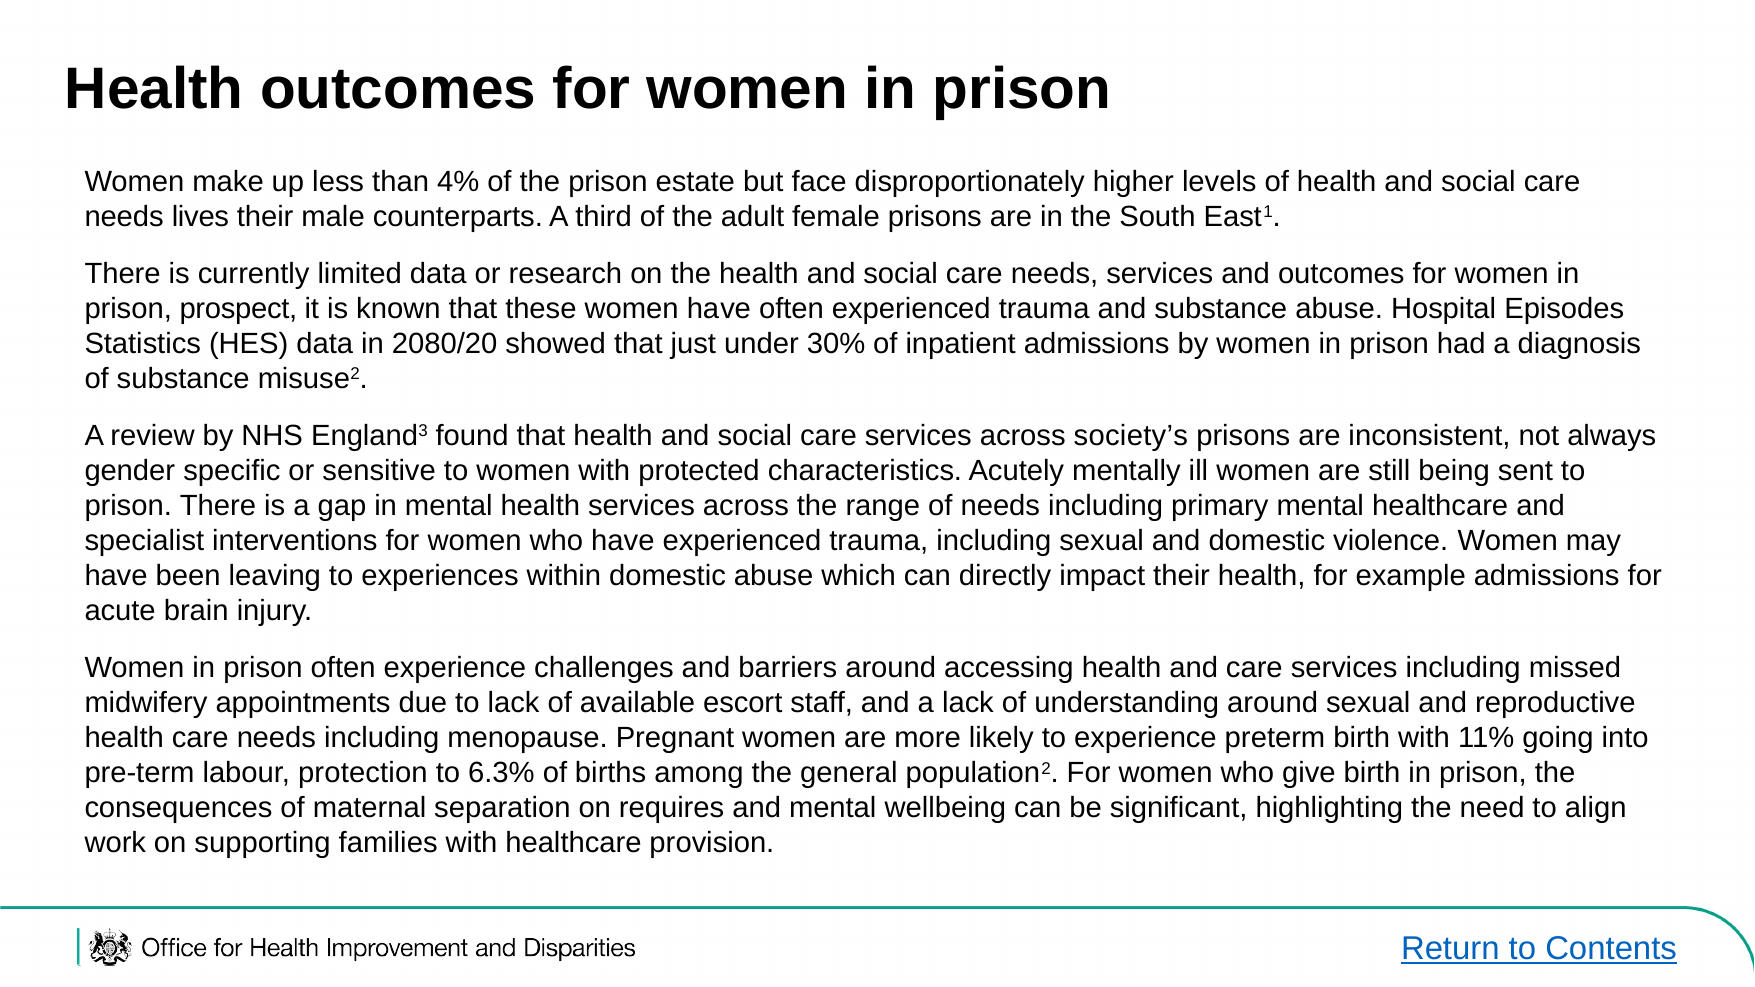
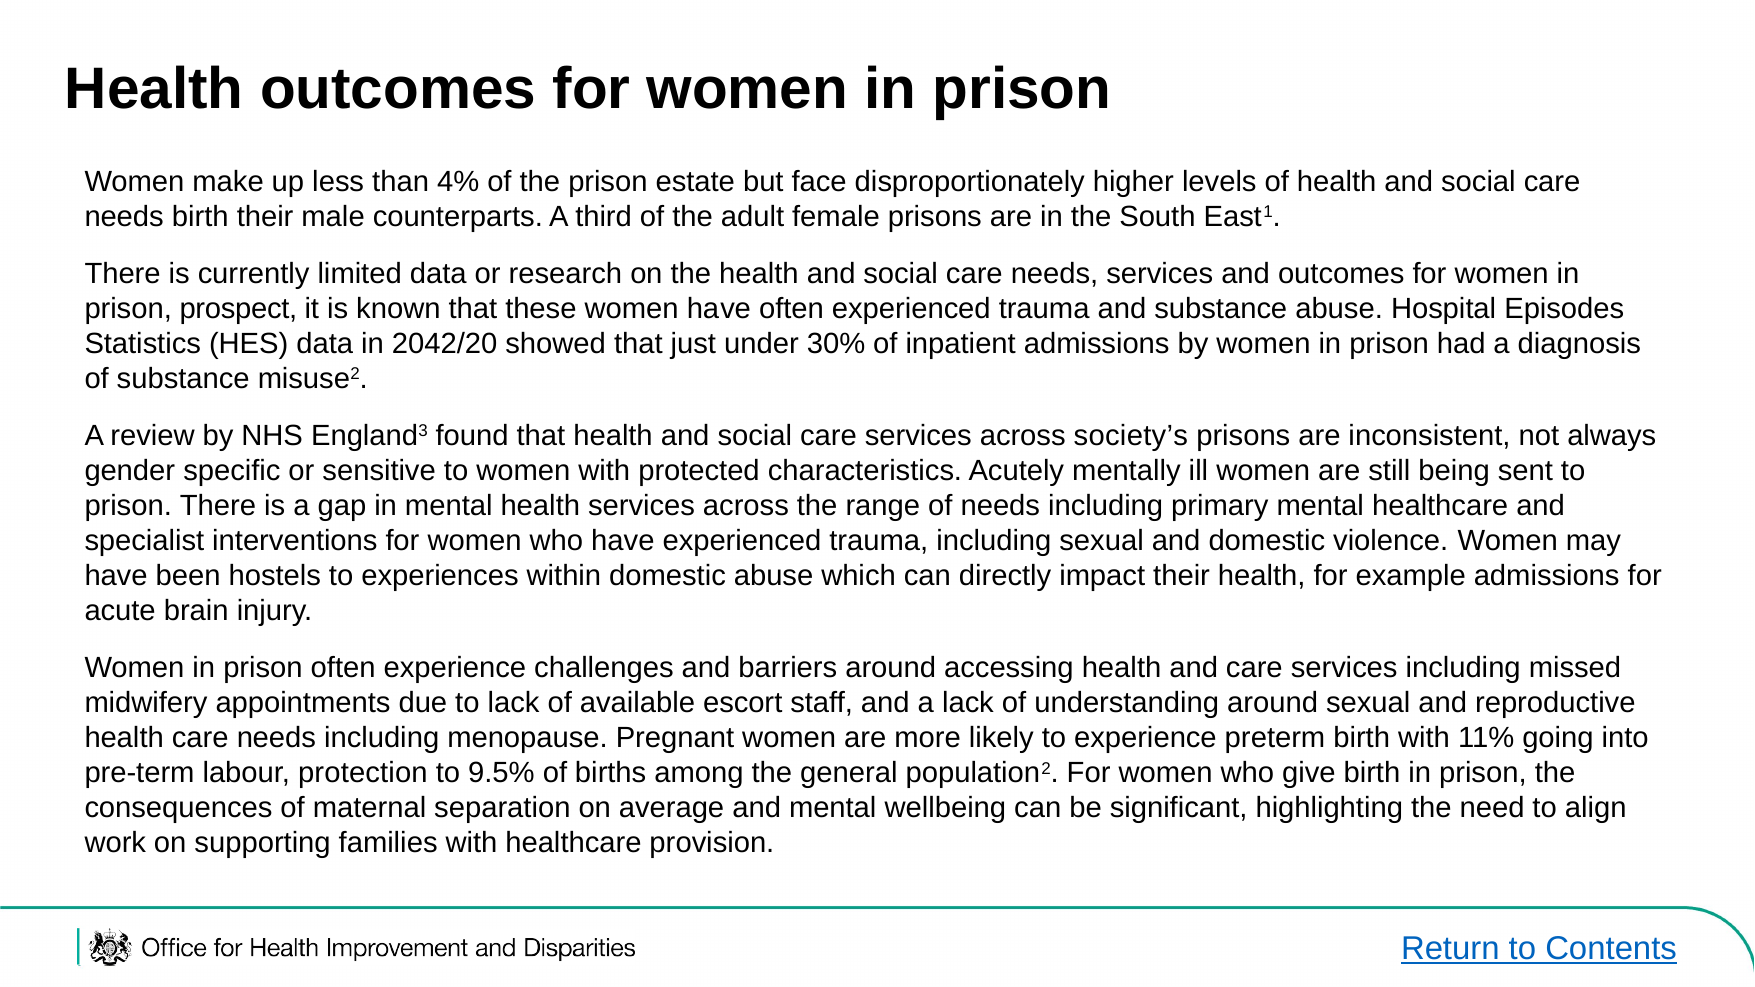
needs lives: lives -> birth (200, 217)
2080/20: 2080/20 -> 2042/20 (445, 344)
leaving: leaving -> hostels (275, 576)
6.3%: 6.3% -> 9.5% (501, 773)
requires: requires -> average (672, 808)
